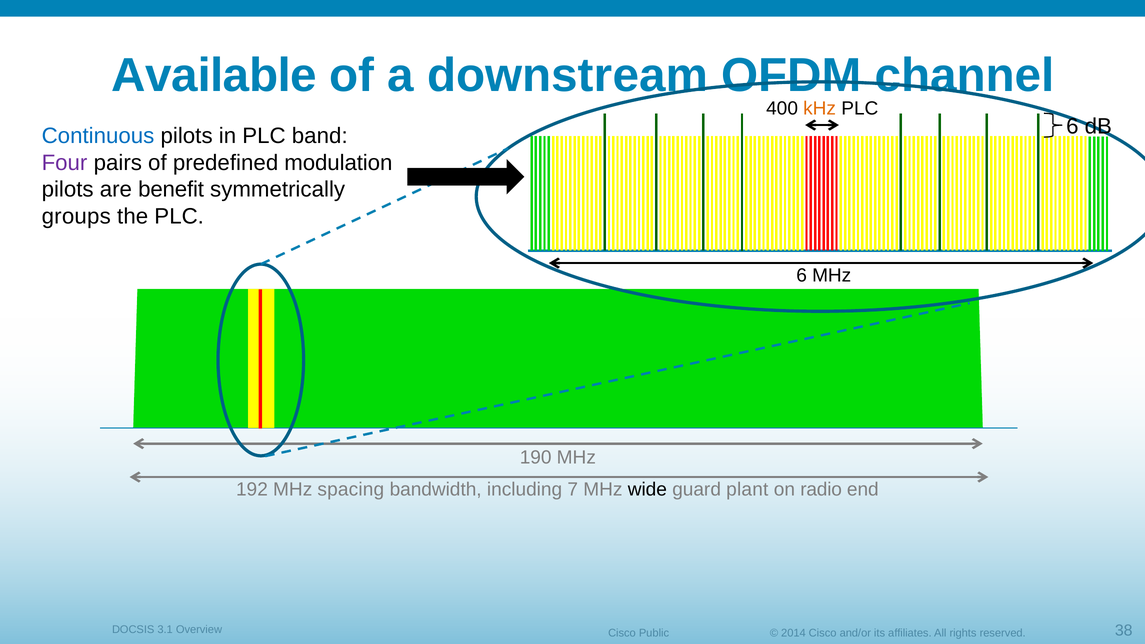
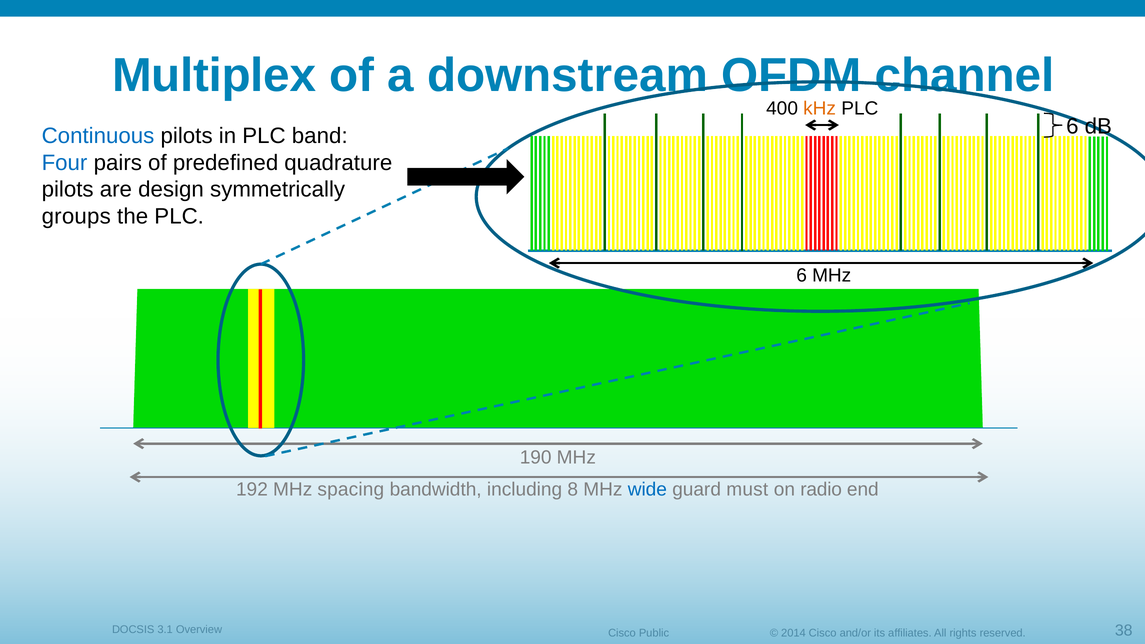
Available: Available -> Multiplex (214, 76)
Four colour: purple -> blue (65, 163)
modulation: modulation -> quadrature (338, 163)
benefit: benefit -> design (171, 190)
7: 7 -> 8 (573, 489)
wide colour: black -> blue (647, 489)
plant: plant -> must (747, 489)
